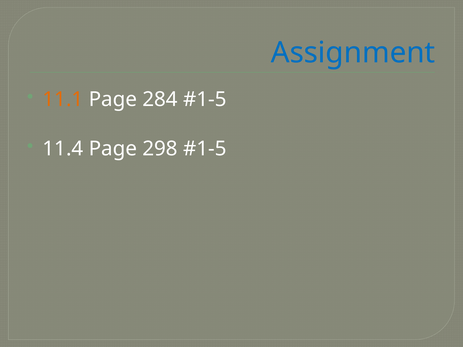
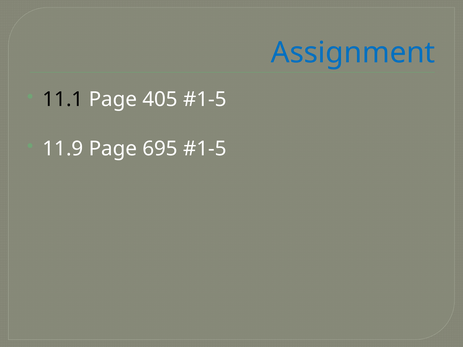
11.1 colour: orange -> black (63, 99)
284: 284 -> 405 (160, 99)
11.4: 11.4 -> 11.9 (63, 149)
298: 298 -> 695 (160, 149)
